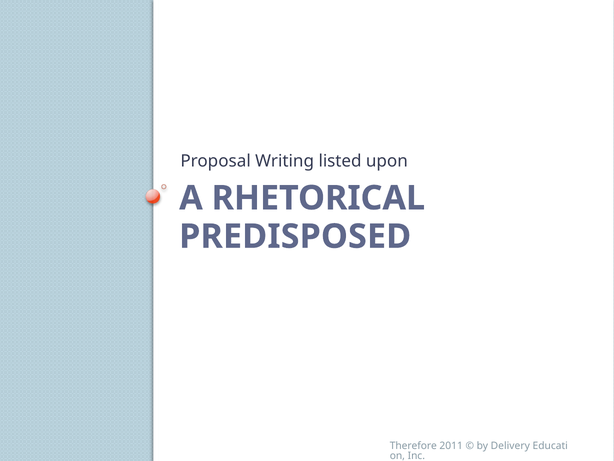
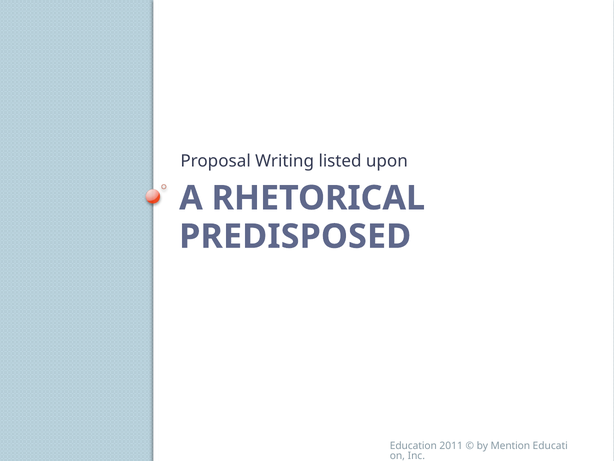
Therefore: Therefore -> Education (413, 445)
Delivery: Delivery -> Mention (510, 445)
